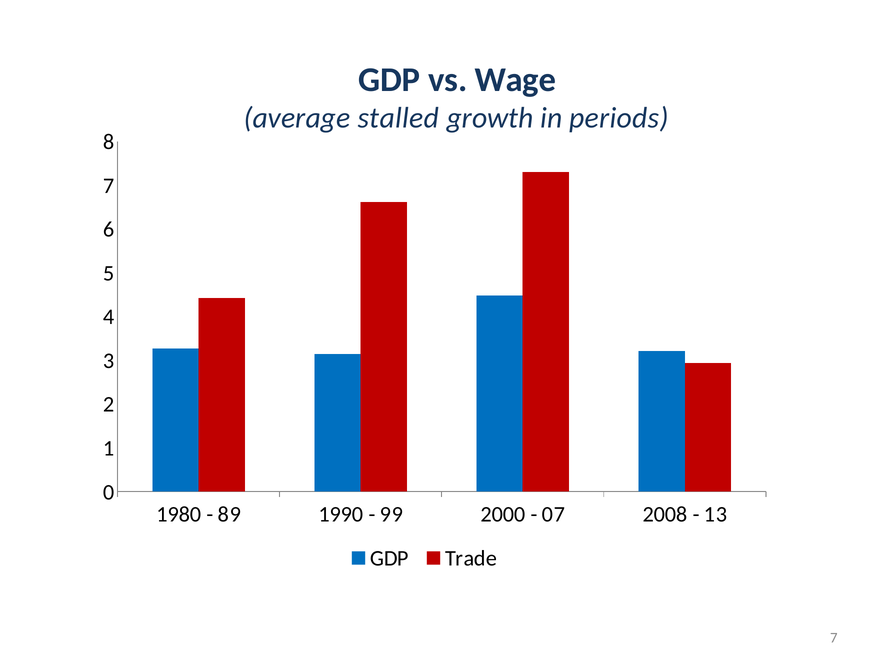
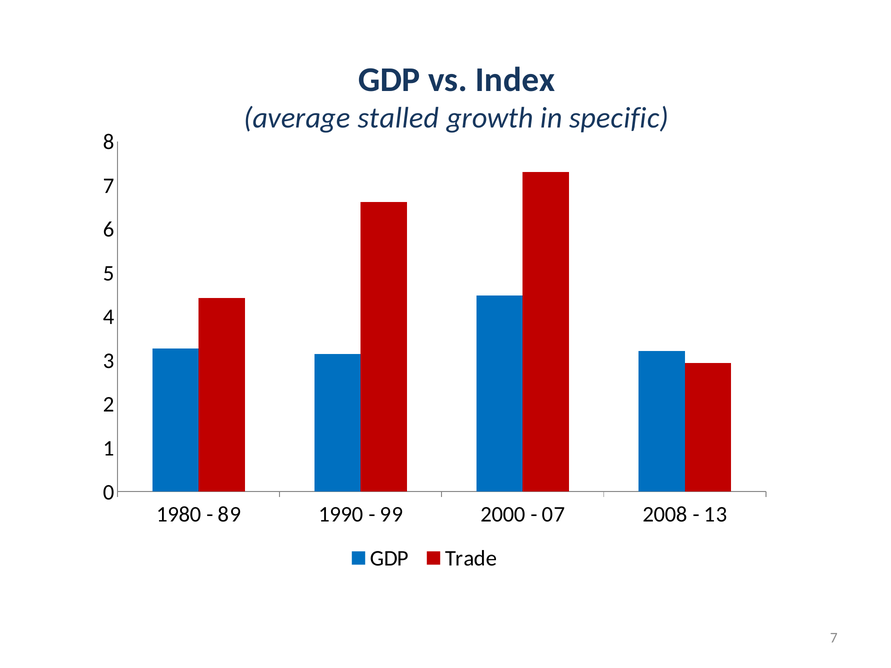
Wage: Wage -> Index (515, 80)
periods: periods -> specific (619, 118)
